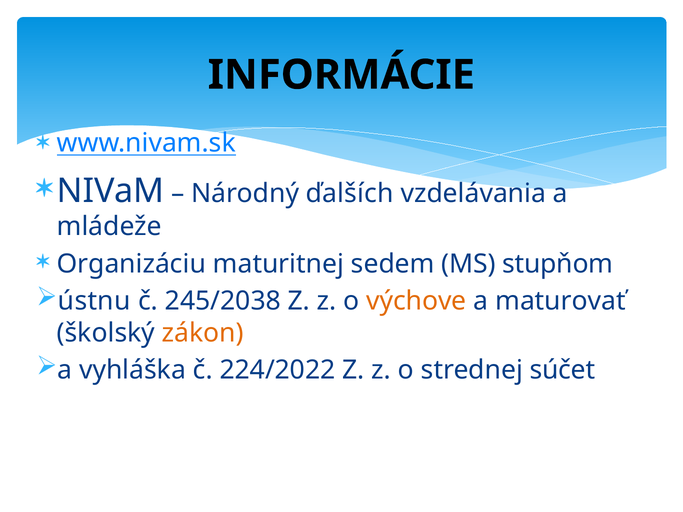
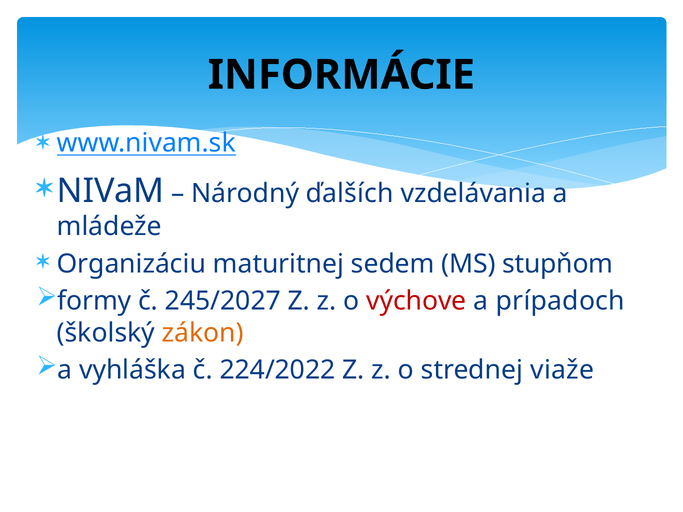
ústnu: ústnu -> formy (94, 301)
245/2038: 245/2038 -> 245/2027 (223, 301)
výchove colour: orange -> red (416, 301)
maturovať: maturovať -> prípadoch (560, 301)
súčet: súčet -> viaže (562, 370)
